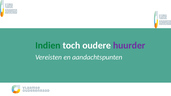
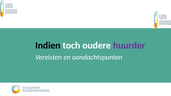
Indien colour: green -> black (48, 45)
